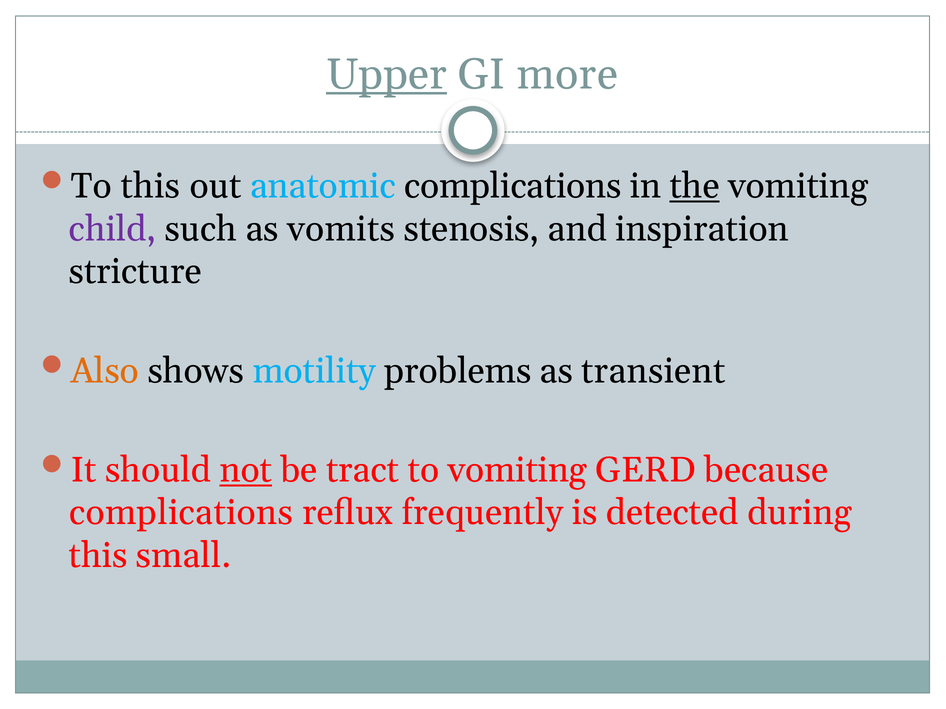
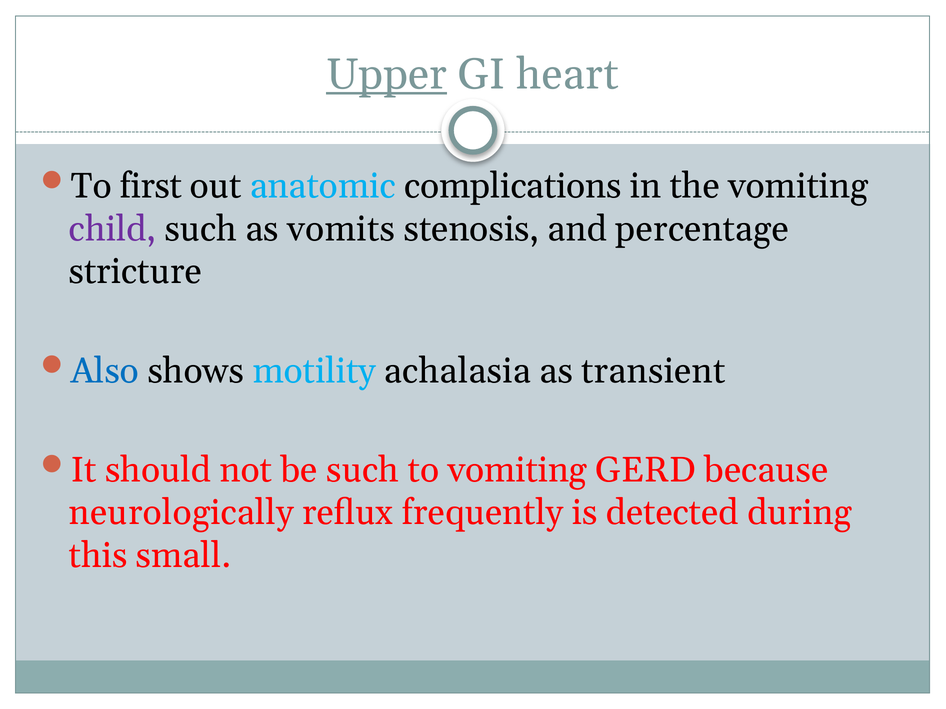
more: more -> heart (567, 74)
To this: this -> first (151, 186)
the underline: present -> none (695, 186)
inspiration: inspiration -> percentage (702, 229)
Also colour: orange -> blue (105, 371)
problems: problems -> achalasia (458, 371)
not underline: present -> none (246, 471)
be tract: tract -> such (363, 471)
complications: complications -> neurologically (181, 513)
